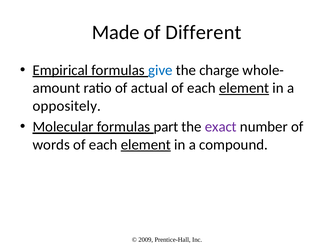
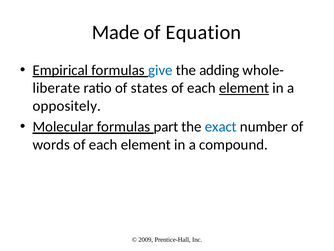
Different: Different -> Equation (203, 32)
charge: charge -> adding (219, 70)
amount: amount -> liberate (56, 88)
actual: actual -> states (149, 88)
exact colour: purple -> blue (221, 127)
element underline: present -> none (146, 144)
